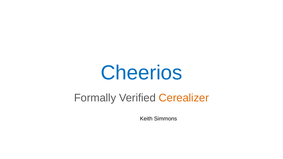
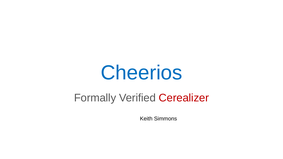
Cerealizer colour: orange -> red (184, 98)
